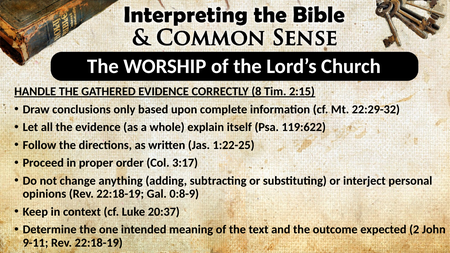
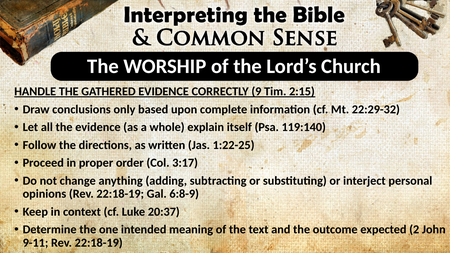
8: 8 -> 9 (256, 92)
119:622: 119:622 -> 119:140 (304, 127)
0:8-9: 0:8-9 -> 6:8-9 (184, 194)
